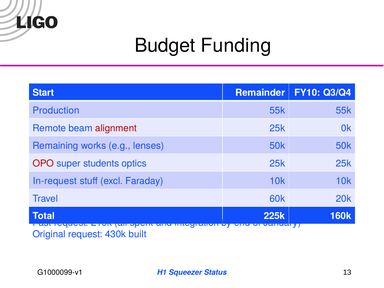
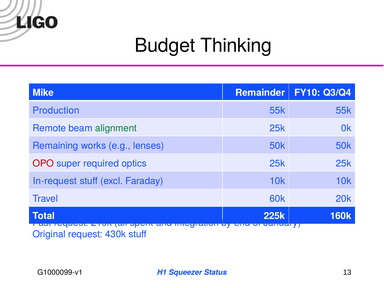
Funding: Funding -> Thinking (236, 45)
Start: Start -> Mike (43, 93)
alignment colour: red -> green (116, 128)
students: students -> required (101, 163)
430k built: built -> stuff (138, 234)
